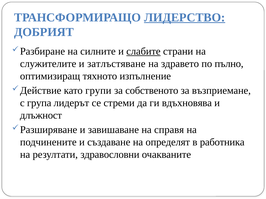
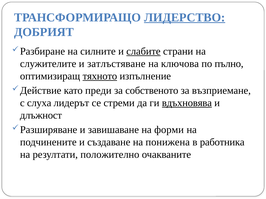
здравето: здравето -> ключова (180, 64)
тяхното underline: none -> present (100, 76)
групи: групи -> преди (98, 91)
група: група -> слуха (39, 103)
вдъхновява underline: none -> present (187, 103)
справя: справя -> форми (169, 130)
определят: определят -> понижена (168, 142)
здравословни: здравословни -> положително (110, 155)
